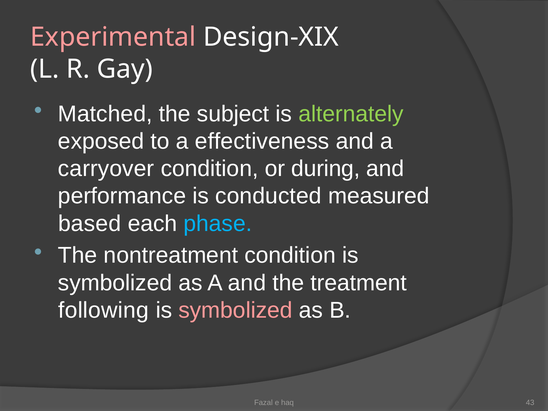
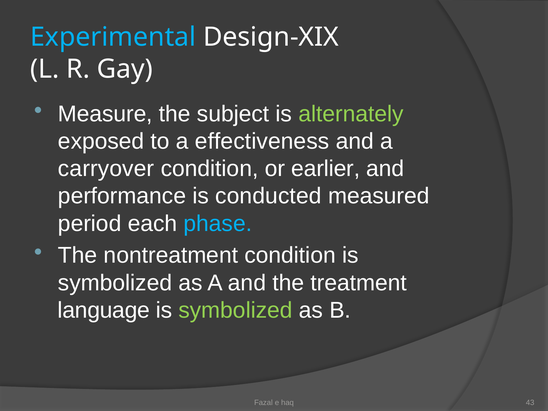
Experimental colour: pink -> light blue (113, 37)
Matched: Matched -> Measure (105, 114)
during: during -> earlier (326, 169)
based: based -> period (90, 223)
following: following -> language (104, 310)
symbolized colour: pink -> light green (236, 310)
